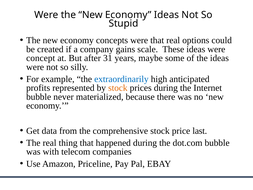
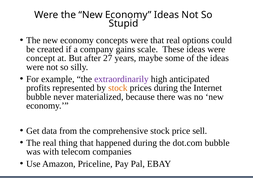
31: 31 -> 27 (108, 58)
extraordinarily colour: blue -> purple (121, 79)
last: last -> sell (200, 131)
